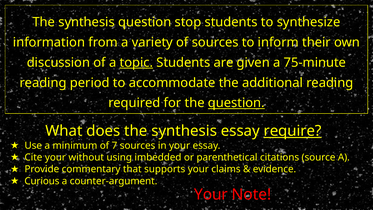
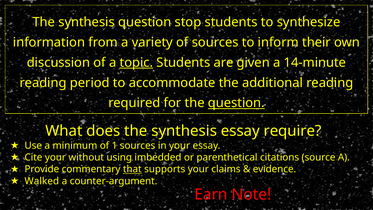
75-minute: 75-minute -> 14-minute (315, 62)
require underline: present -> none (293, 131)
7: 7 -> 1 (114, 145)
that underline: none -> present (132, 169)
Curious: Curious -> Walked (42, 181)
Your: Your -> Earn (211, 194)
